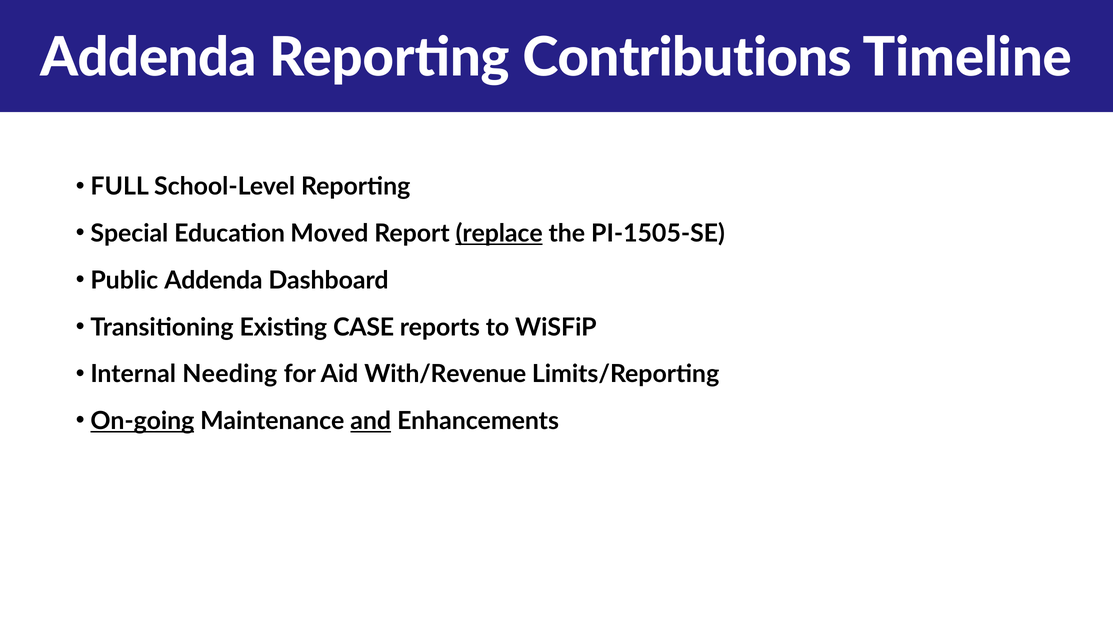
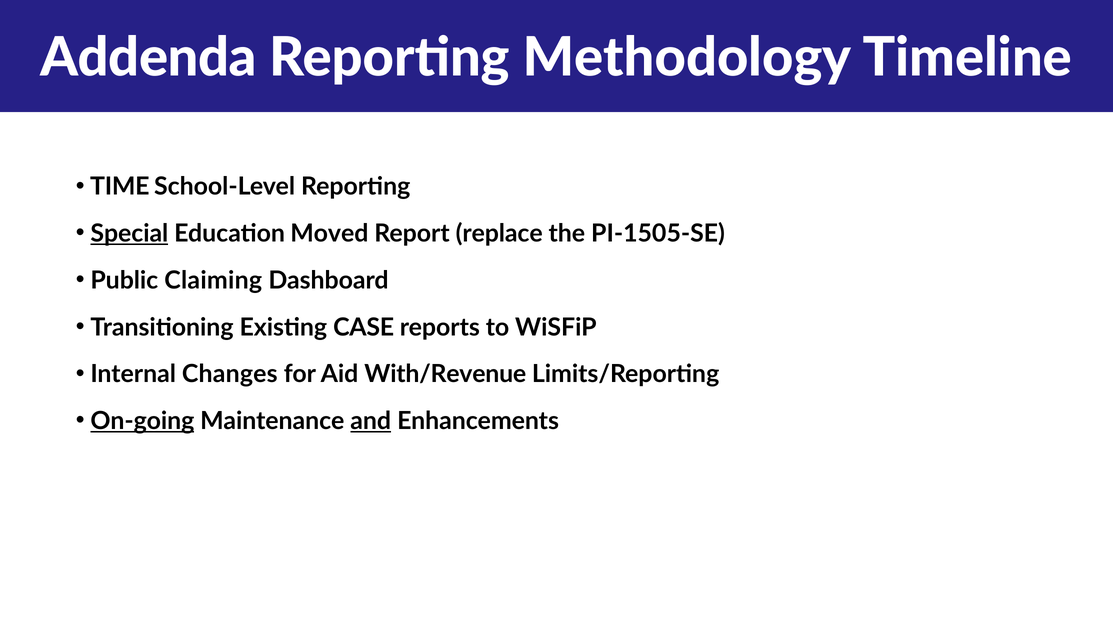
Contributions: Contributions -> Methodology (687, 58)
FULL: FULL -> TIME (120, 187)
Special underline: none -> present (129, 234)
replace underline: present -> none (499, 234)
Public Addenda: Addenda -> Claiming (213, 281)
Needing: Needing -> Changes (230, 374)
